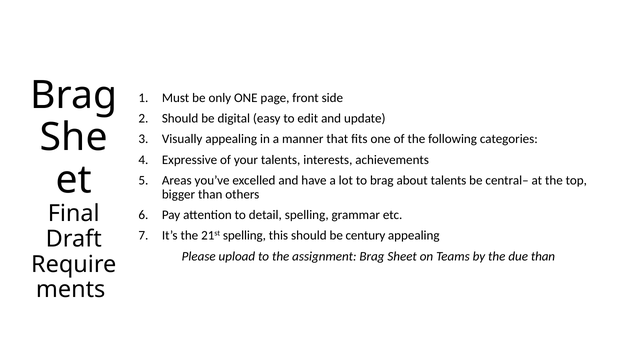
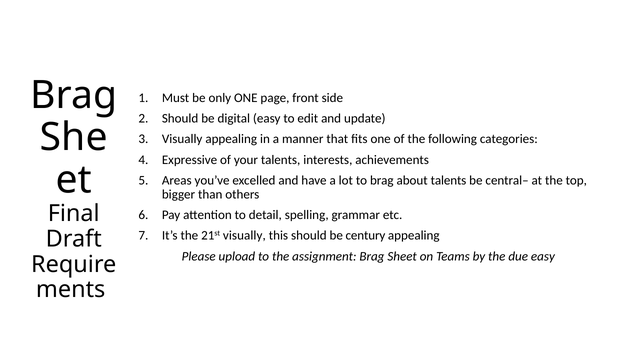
21st spelling: spelling -> visually (244, 236)
due than: than -> easy (543, 256)
